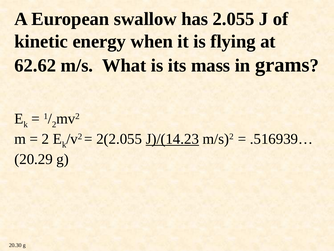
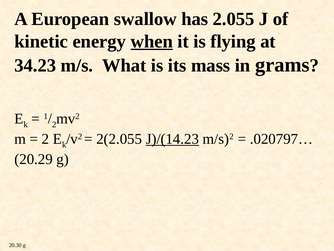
when underline: none -> present (152, 41)
62.62: 62.62 -> 34.23 (35, 65)
.516939…: .516939… -> .020797… (281, 139)
